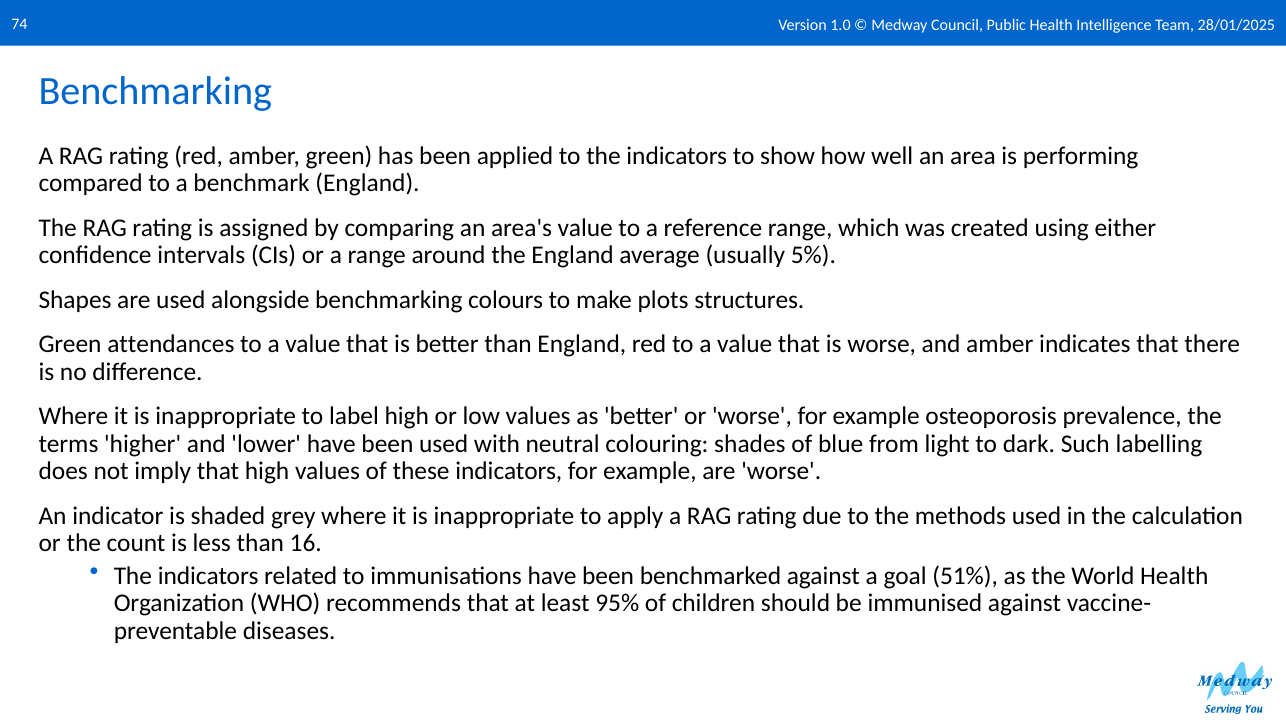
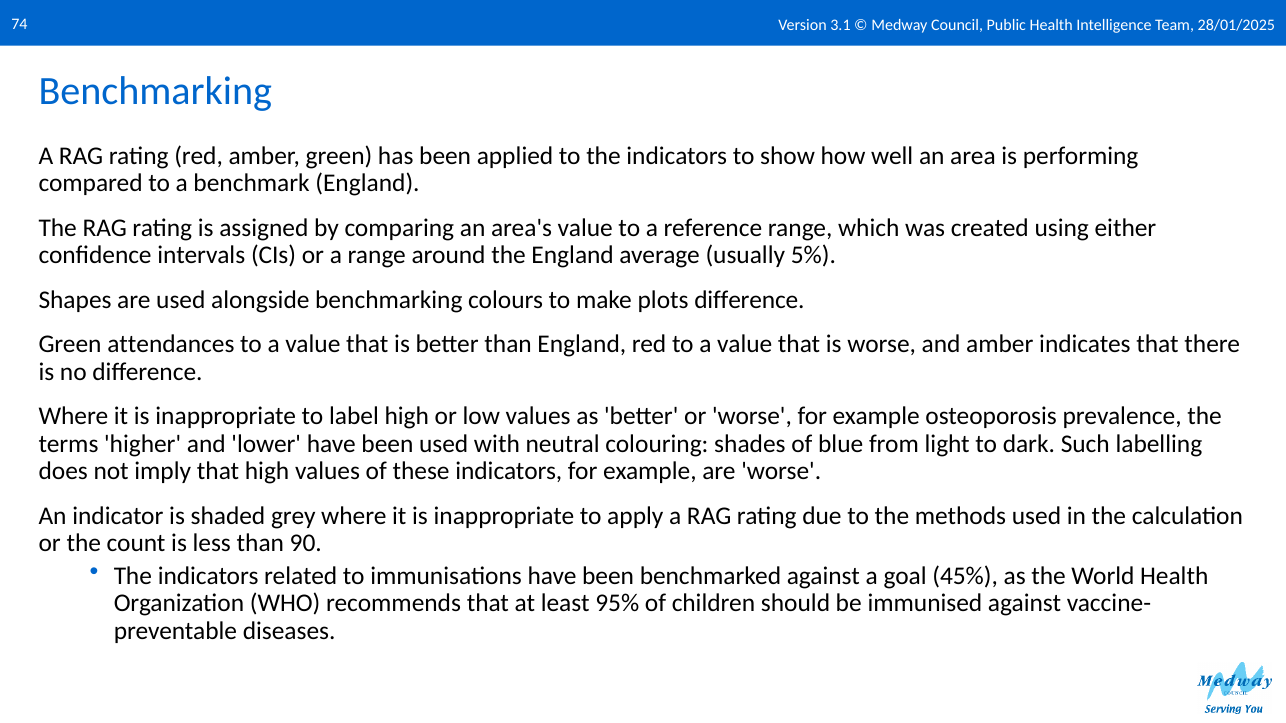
1.0: 1.0 -> 3.1 (841, 25)
plots structures: structures -> difference (749, 300)
16: 16 -> 90 (306, 544)
51%: 51% -> 45% (965, 576)
